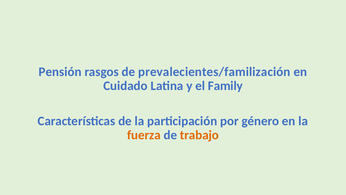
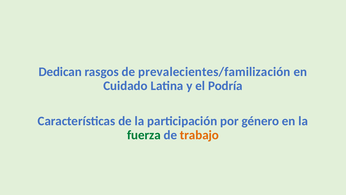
Pensión: Pensión -> Dedican (60, 72)
Family: Family -> Podría (225, 86)
fuerza colour: orange -> green (144, 135)
